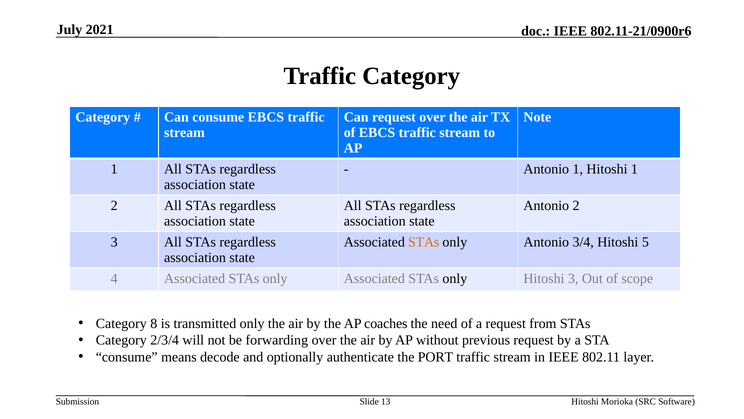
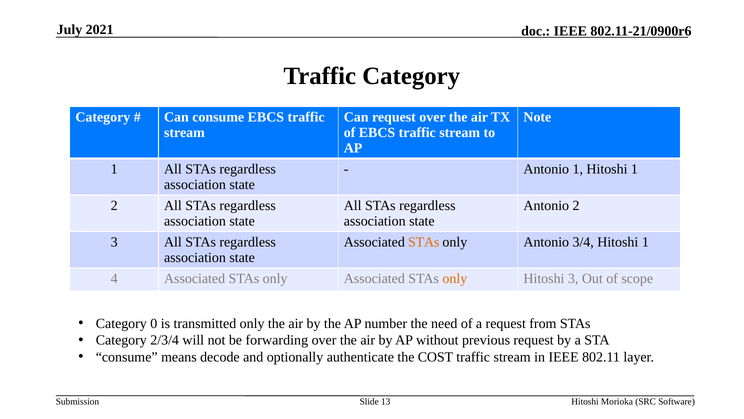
3/4 Hitoshi 5: 5 -> 1 (645, 242)
only colour: black -> orange (455, 278)
8: 8 -> 0 (154, 323)
coaches: coaches -> number (386, 323)
PORT: PORT -> COST (435, 357)
